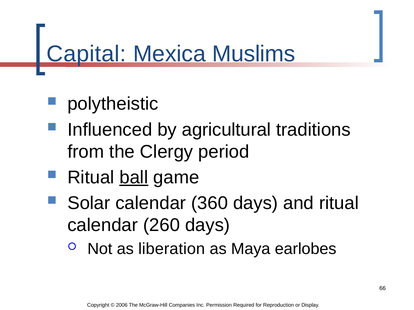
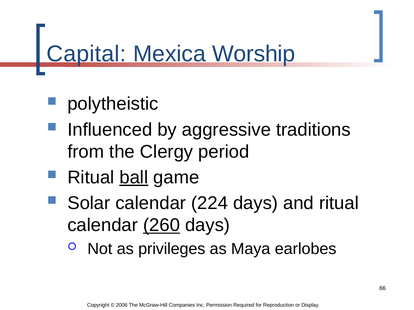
Muslims: Muslims -> Worship (254, 54)
agricultural: agricultural -> aggressive (226, 130)
360: 360 -> 224 (210, 203)
260 underline: none -> present (162, 226)
liberation: liberation -> privileges (172, 249)
